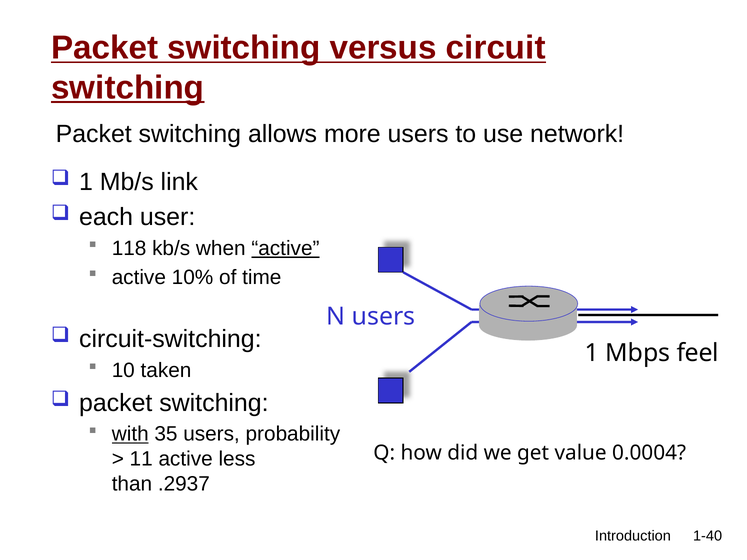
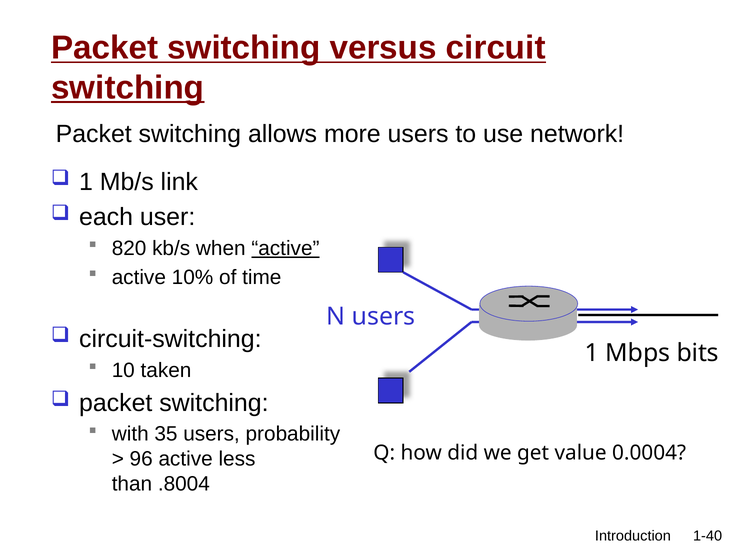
118: 118 -> 820 (129, 248)
feel: feel -> bits (698, 353)
with underline: present -> none (130, 434)
11: 11 -> 96 (141, 459)
.2937: .2937 -> .8004 (184, 484)
